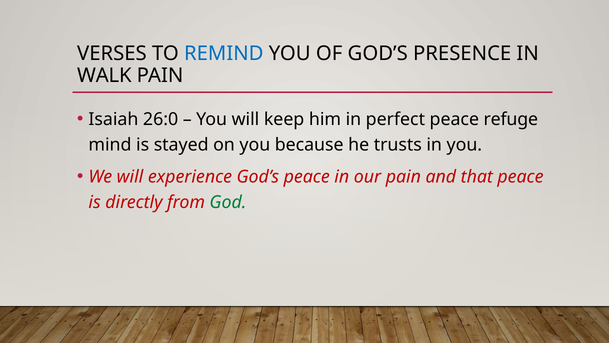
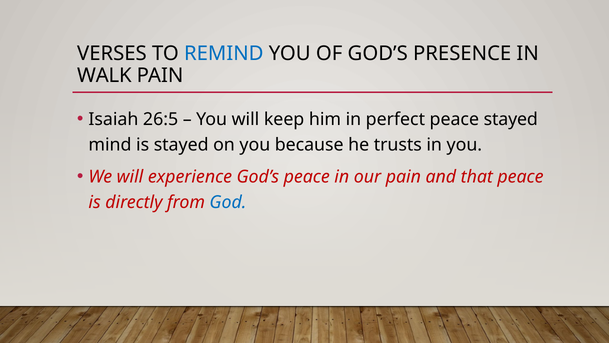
26:0: 26:0 -> 26:5 (161, 119)
peace refuge: refuge -> stayed (511, 119)
God colour: green -> blue (228, 202)
